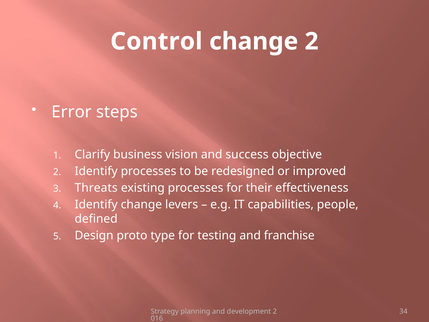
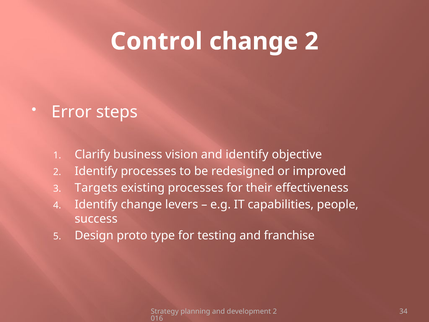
and success: success -> identify (247, 154)
Threats: Threats -> Targets (96, 188)
defined: defined -> success (96, 219)
